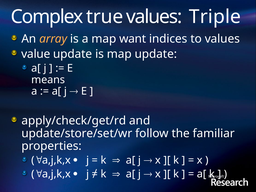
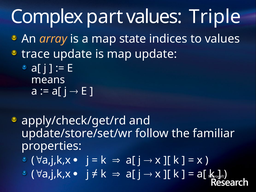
true: true -> part (105, 17)
want: want -> state (133, 39)
value: value -> trace (36, 54)
